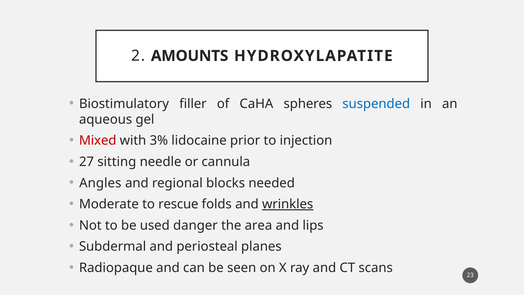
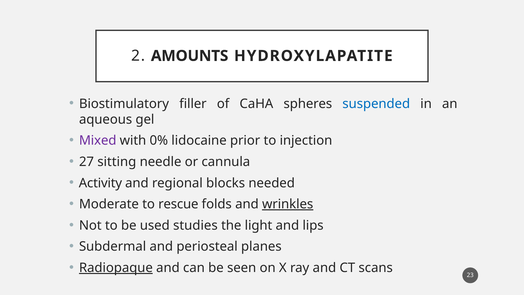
Mixed colour: red -> purple (98, 141)
3%: 3% -> 0% (159, 141)
Angles: Angles -> Activity (100, 183)
danger: danger -> studies (195, 225)
area: area -> light (258, 225)
Radiopaque underline: none -> present (116, 268)
